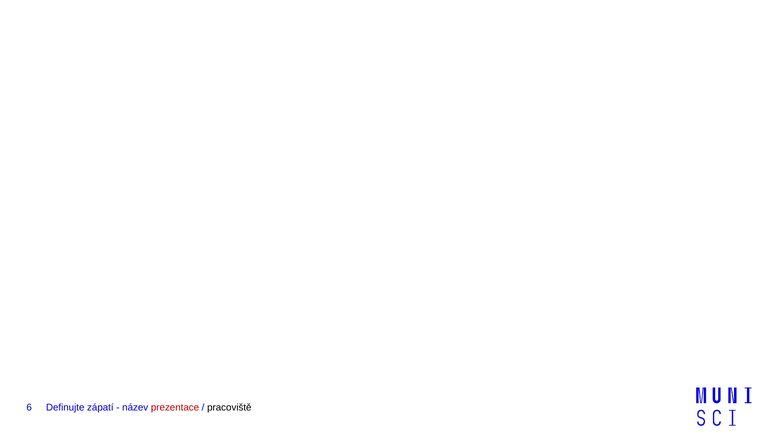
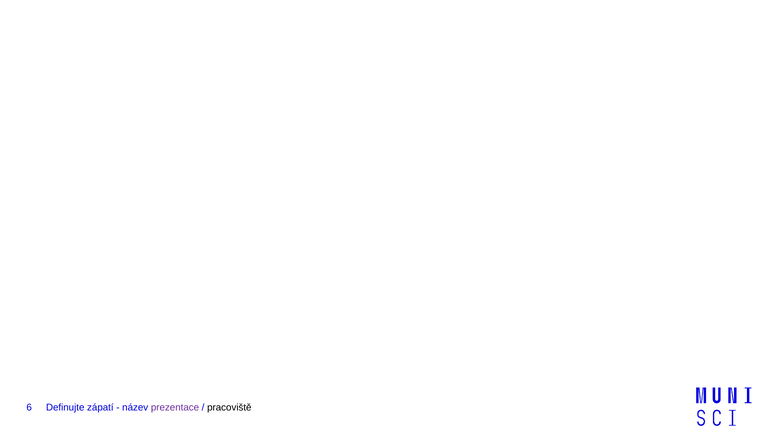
prezentace colour: red -> purple (175, 407)
